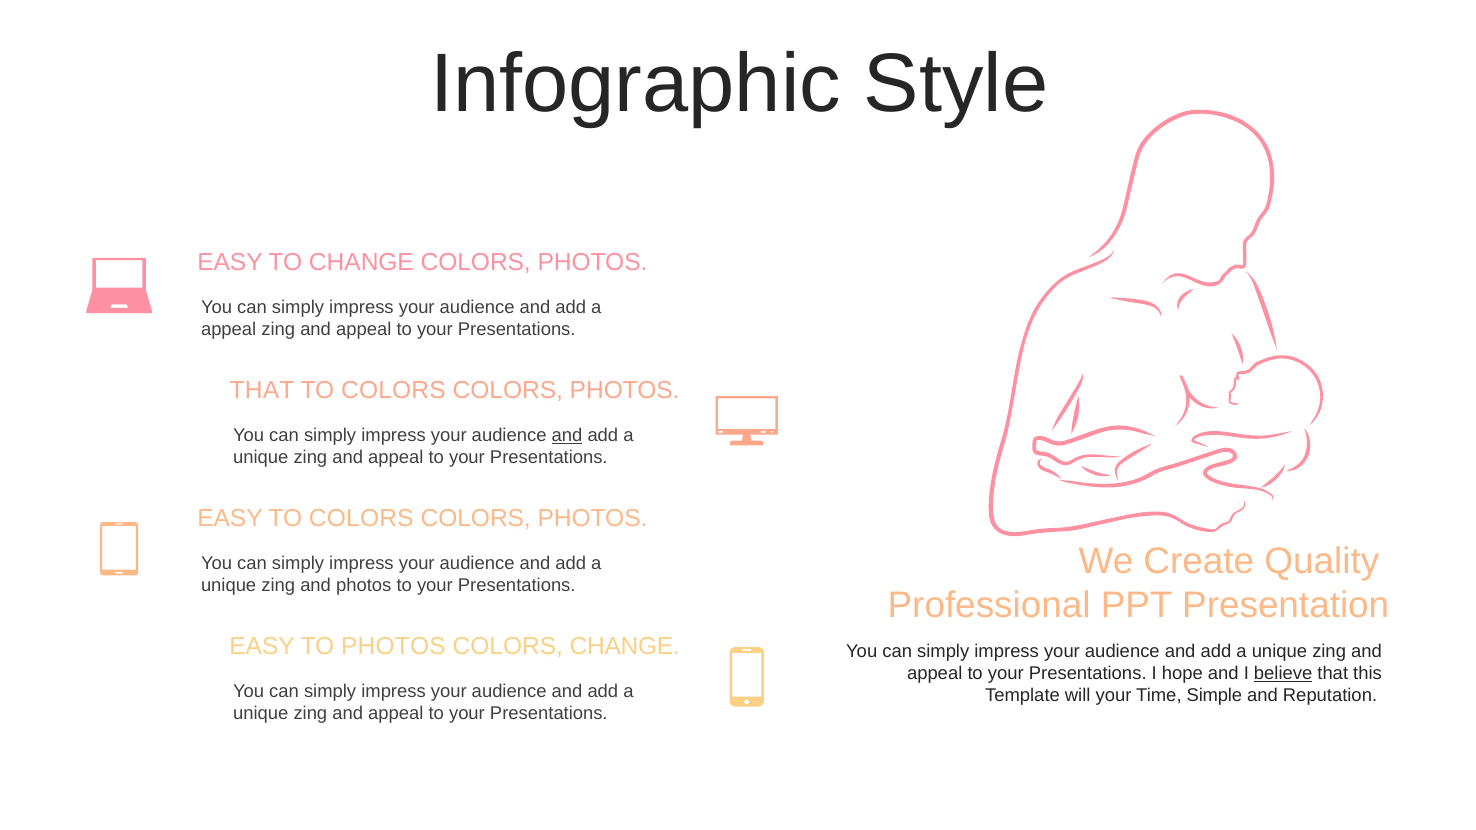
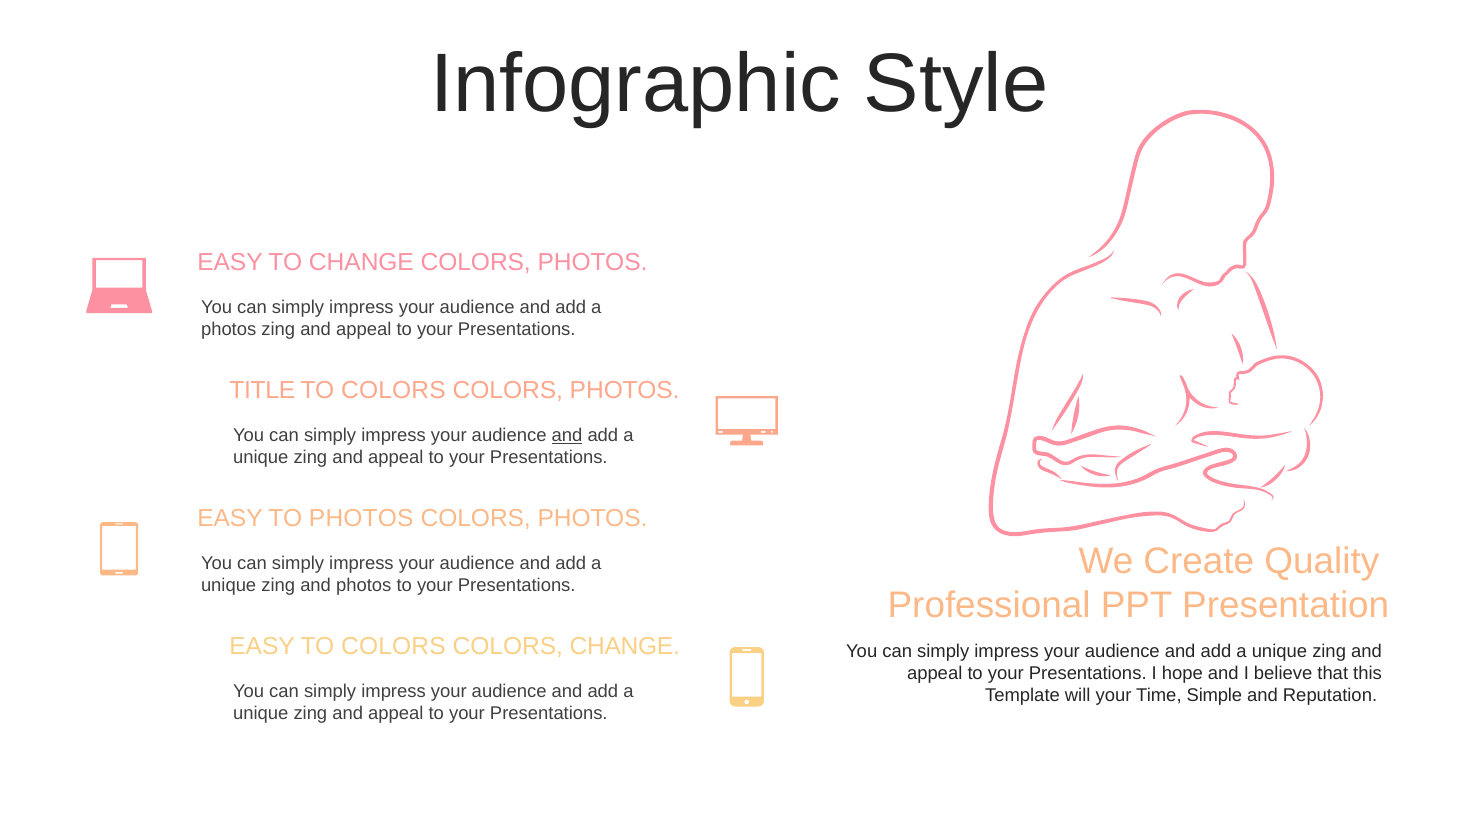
appeal: appeal -> photos (229, 329)
THAT: THAT -> TITLE (262, 390)
EASY TO COLORS: COLORS -> PHOTOS (361, 518)
EASY TO PHOTOS: PHOTOS -> COLORS (393, 646)
believe underline: present -> none (1283, 674)
